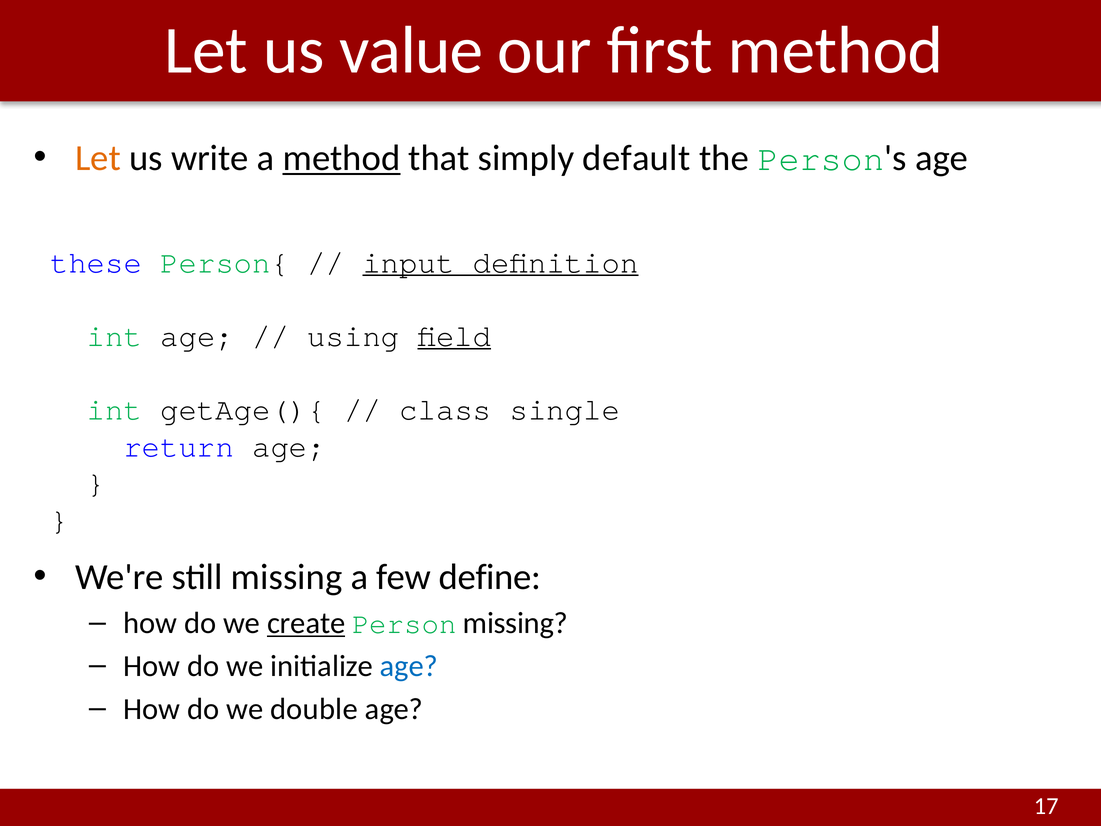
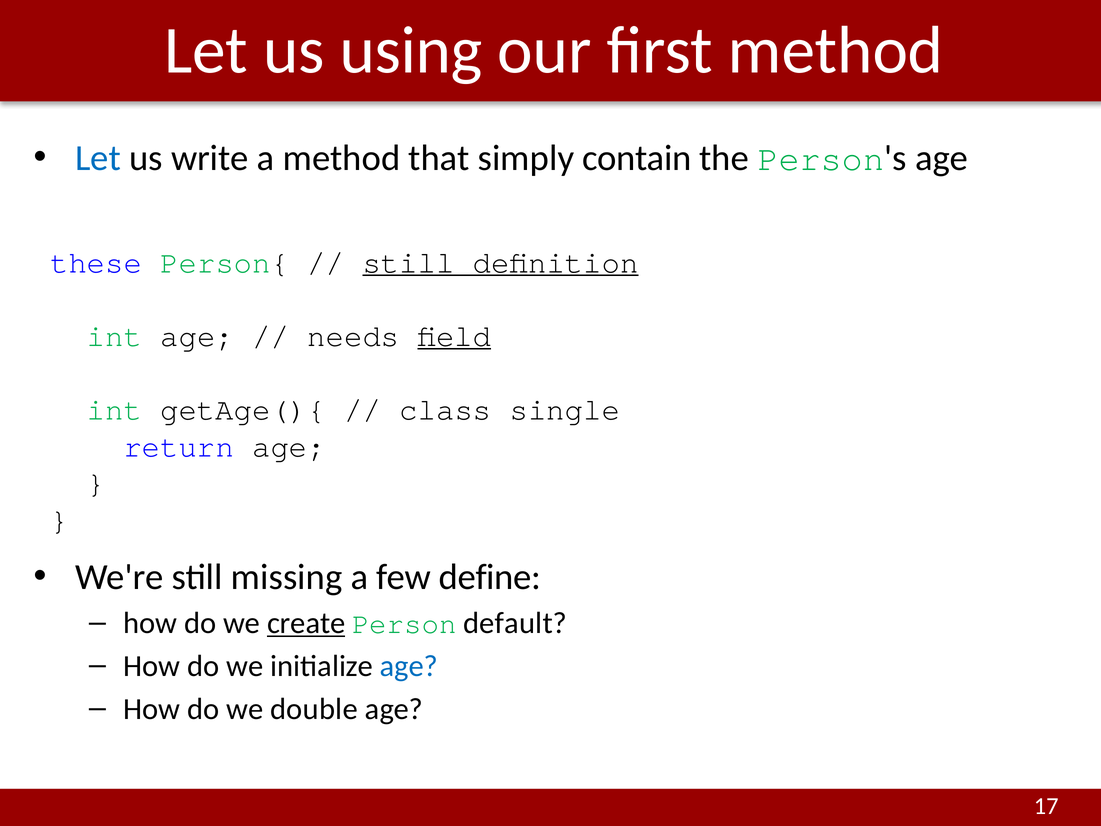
value: value -> using (411, 51)
Let colour: orange -> blue (98, 158)
method underline: present -> none (342, 158)
default: default -> contain (637, 158)
input: input -> still (409, 263)
using: using -> needs (353, 336)
Person missing: missing -> default (515, 623)
